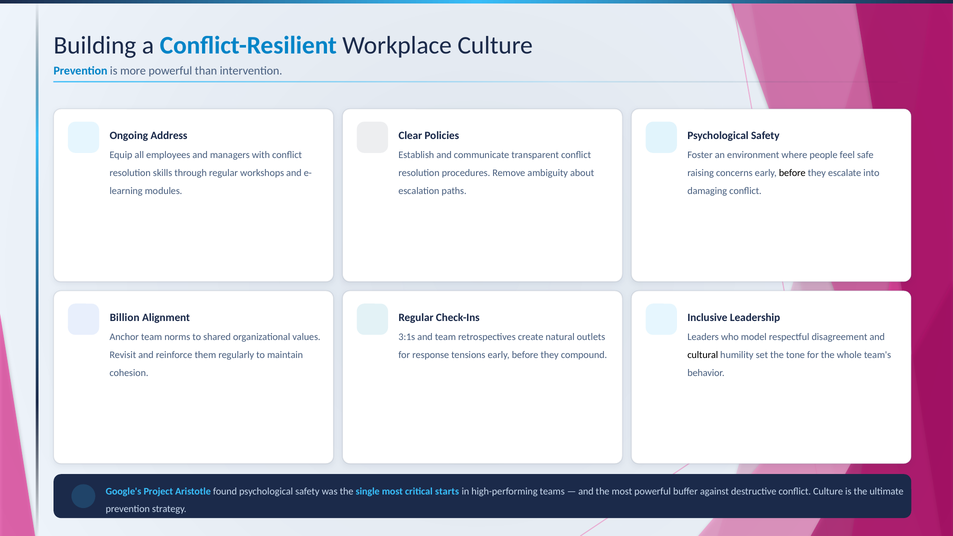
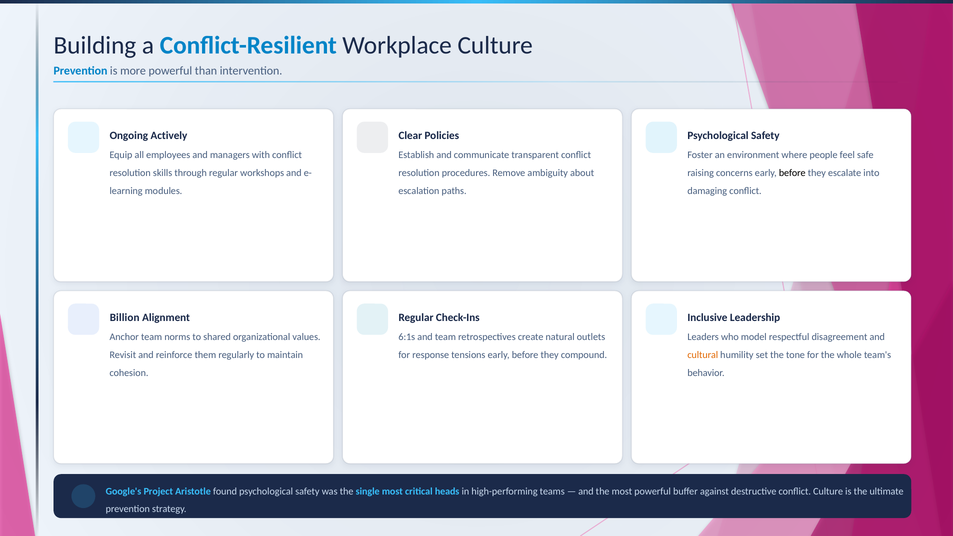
Address: Address -> Actively (169, 136)
3:1s: 3:1s -> 6:1s (407, 337)
cultural colour: black -> orange (703, 355)
starts: starts -> heads (447, 492)
